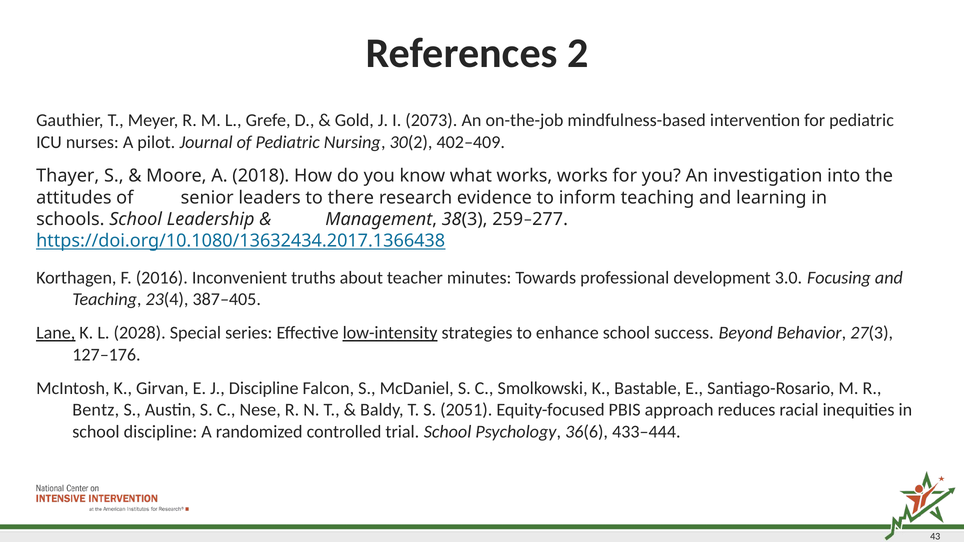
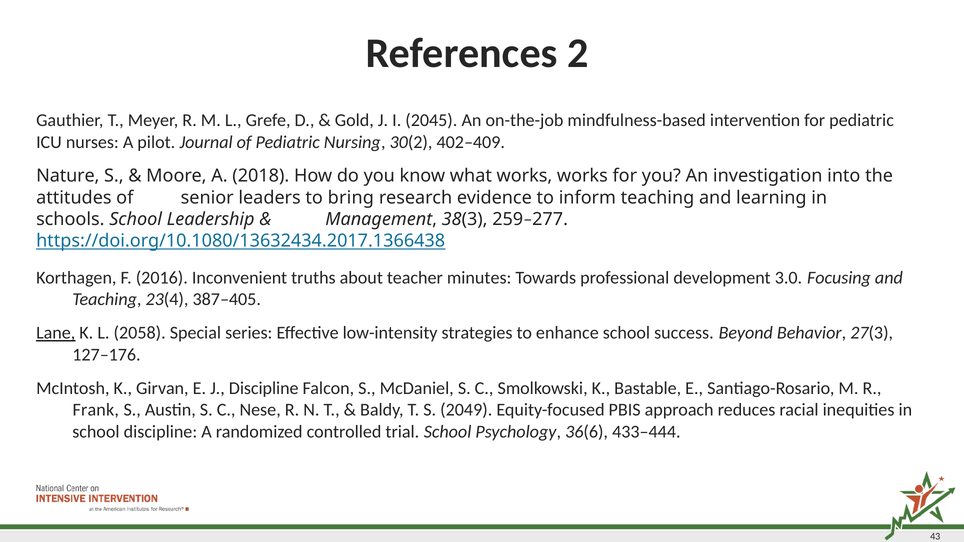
2073: 2073 -> 2045 (431, 121)
Thayer: Thayer -> Nature (68, 176)
there: there -> bring (351, 198)
2028: 2028 -> 2058 (140, 333)
low-intensity underline: present -> none (390, 333)
Bentz: Bentz -> Frank (96, 410)
2051: 2051 -> 2049 (466, 410)
